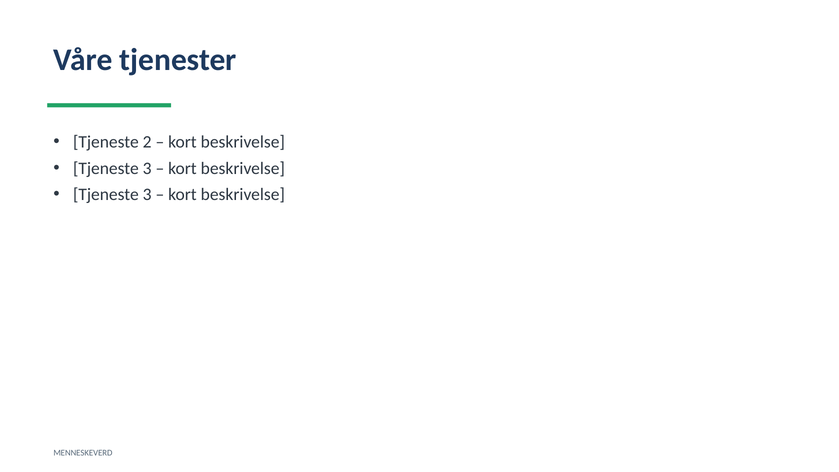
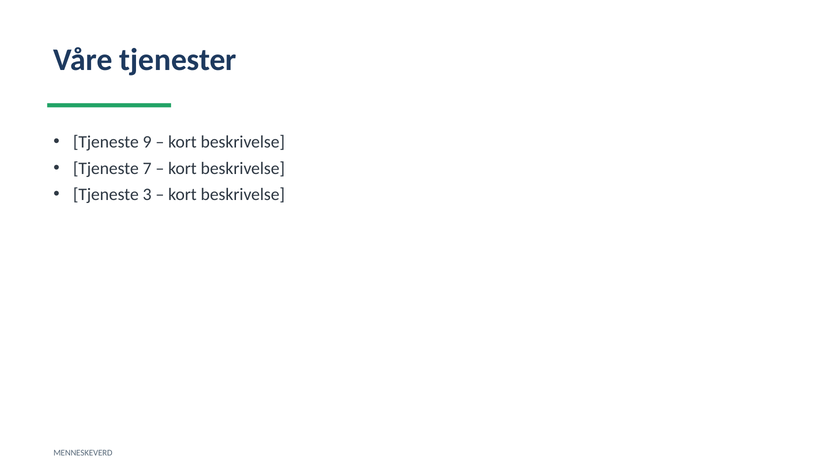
2: 2 -> 9 (147, 142)
3: 3 -> 7 (147, 168)
